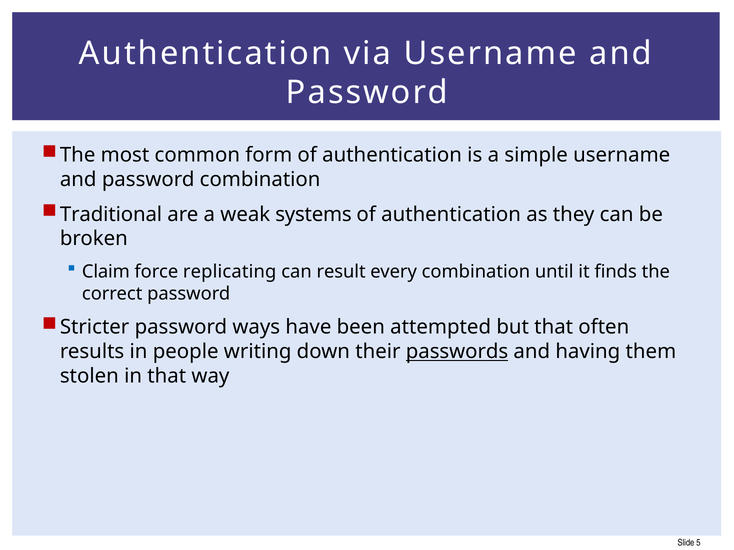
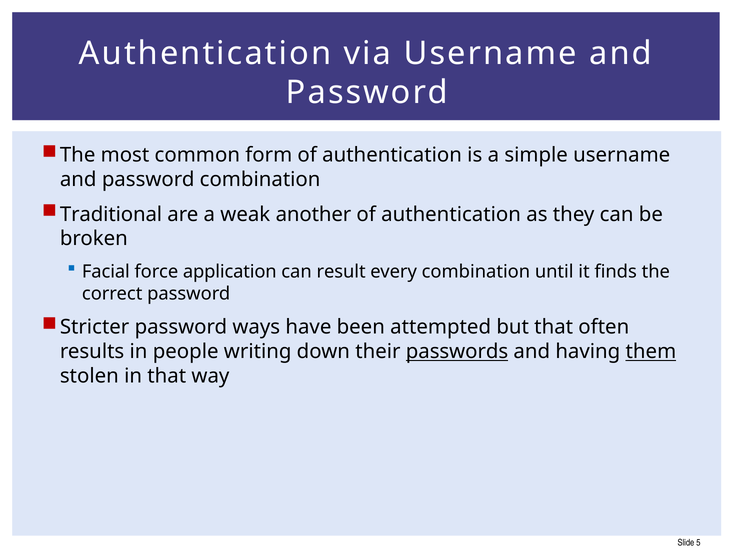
systems: systems -> another (313, 214)
Claim: Claim -> Facial (106, 272)
replicating: replicating -> application (230, 272)
them underline: none -> present (651, 352)
